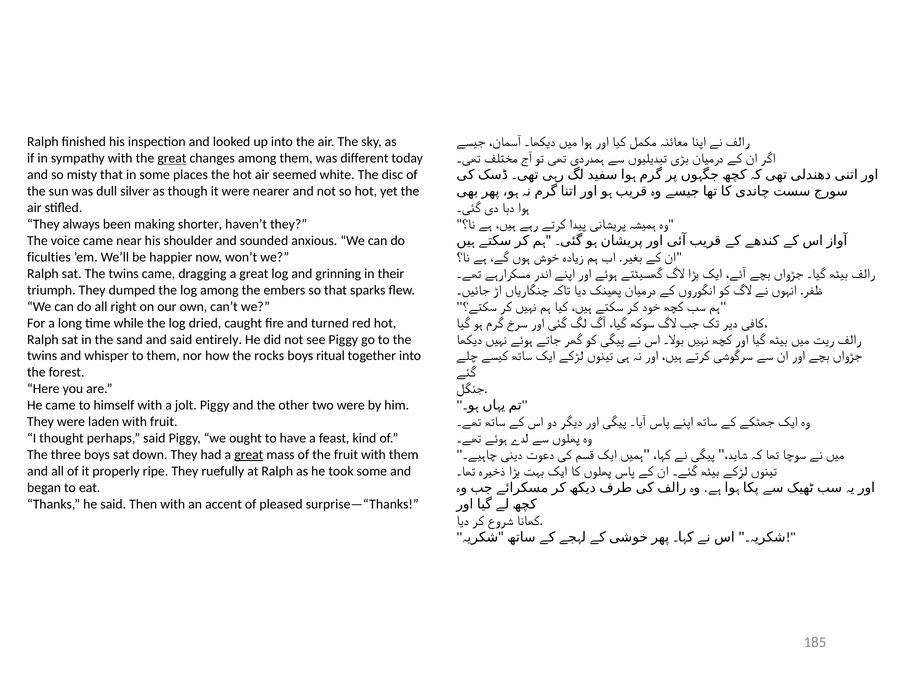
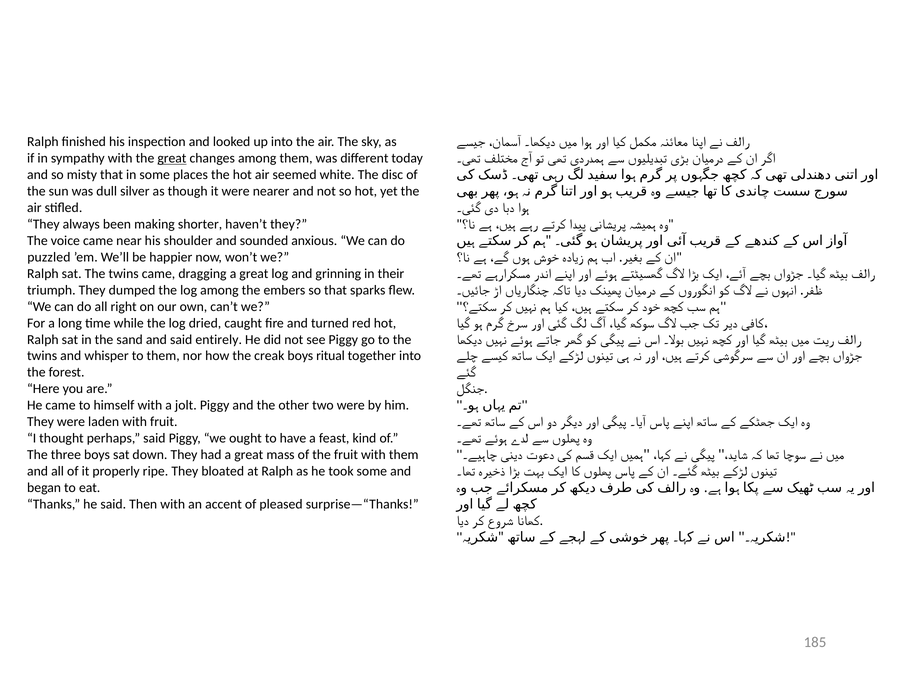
ficulties: ficulties -> puzzled (49, 257)
rocks: rocks -> creak (269, 356)
great underline: present -> none (249, 455)
ruefully: ruefully -> bloated (223, 471)
